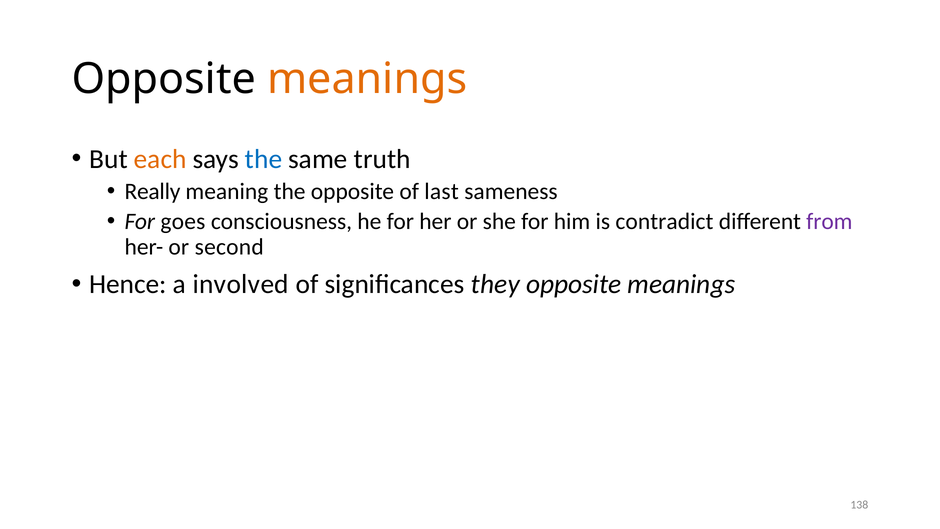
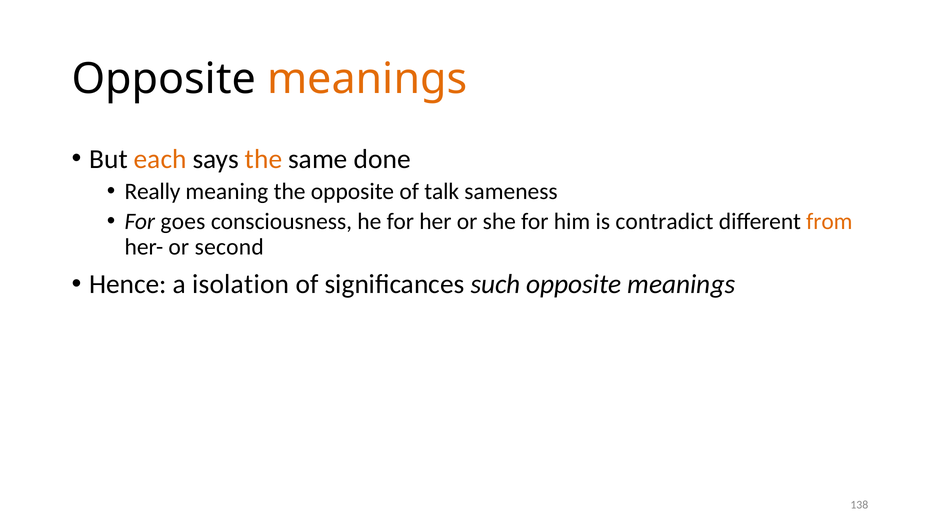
the colour: blue -> orange (264, 159)
truth: truth -> done (382, 159)
last: last -> talk (442, 191)
from colour: purple -> orange (829, 222)
involved: involved -> isolation (241, 284)
they: they -> such (496, 284)
